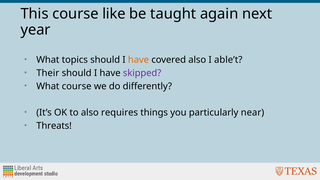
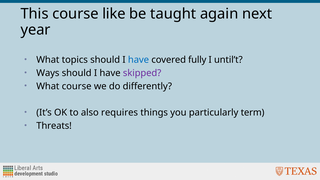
have colour: orange -> blue (138, 60)
covered also: also -> fully (197, 60)
able’t: able’t -> until’t (228, 60)
Their: Their -> Ways (48, 73)
near: near -> term (253, 113)
